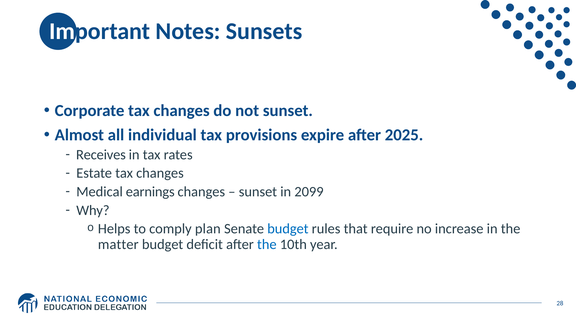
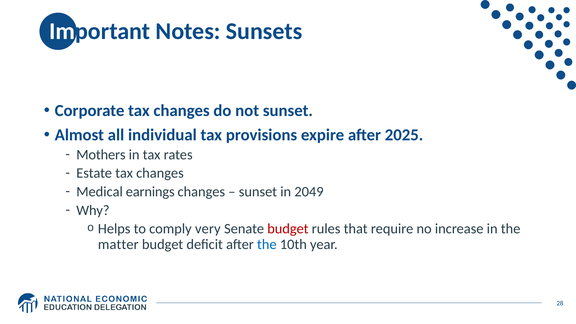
Receives: Receives -> Mothers (101, 155)
2099: 2099 -> 2049 (309, 192)
plan: plan -> very (208, 229)
budget colour: blue -> red (288, 229)
